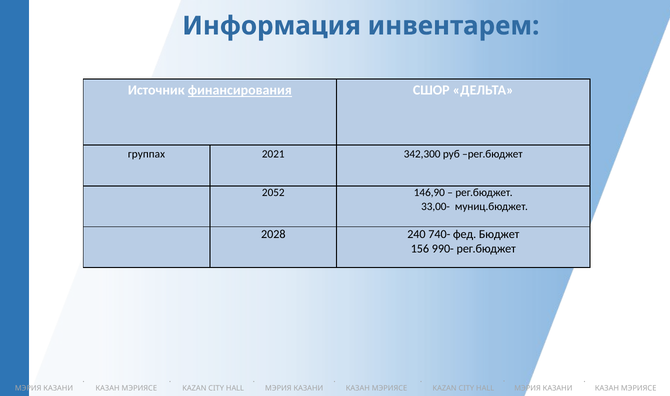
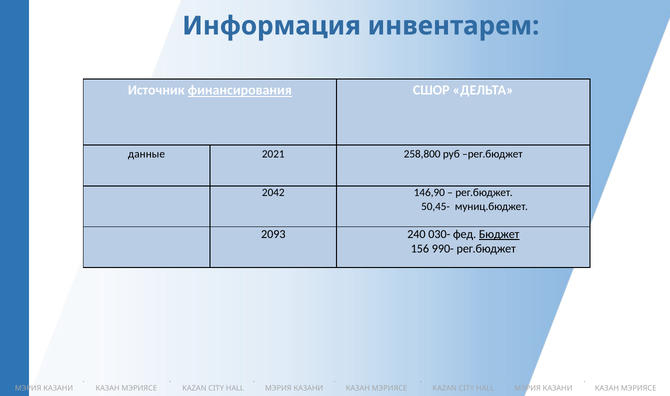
группах: группах -> данные (146, 154)
342,300: 342,300 -> 258,800 (422, 154)
2052: 2052 -> 2042 (273, 193)
33,00-: 33,00- -> 50,45- (436, 206)
2028: 2028 -> 2093 (273, 234)
740-: 740- -> 030- (439, 234)
Бюджет underline: none -> present (499, 234)
